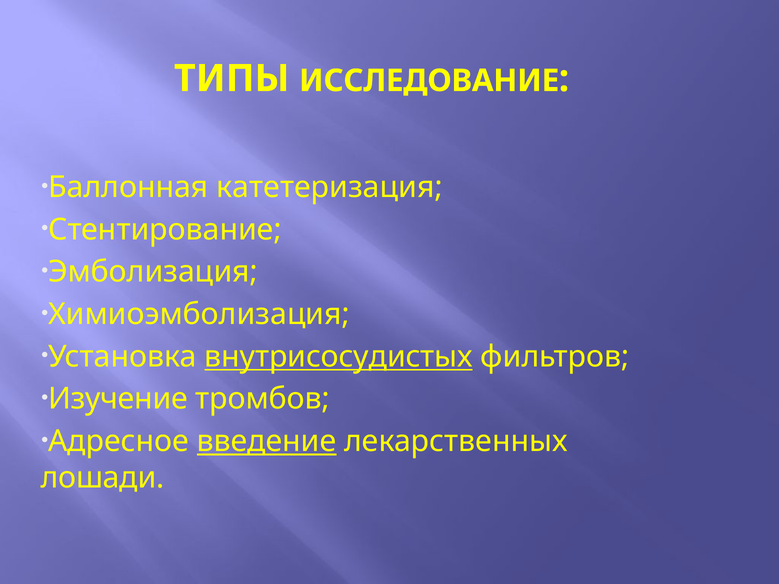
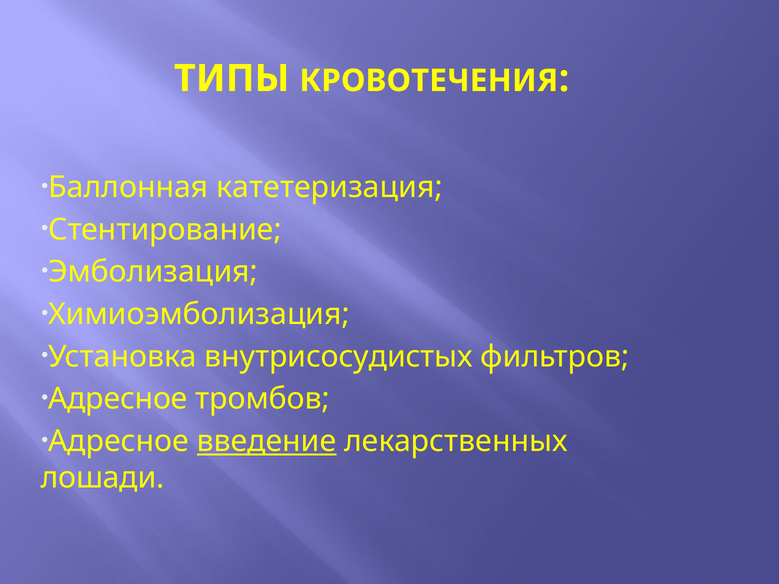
ИССЛЕДОВАНИЕ: ИССЛЕДОВАНИЕ -> КРОВОТЕЧЕНИЯ (429, 81)
внутрисосудистых underline: present -> none (339, 357)
Изучение: Изучение -> Адресное (118, 399)
